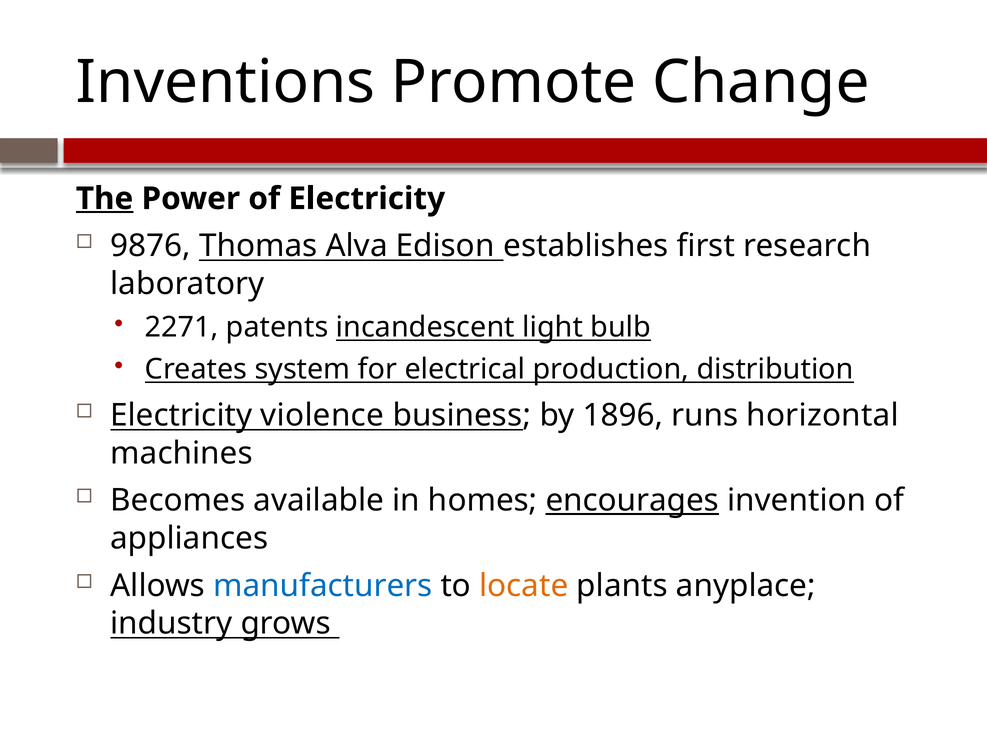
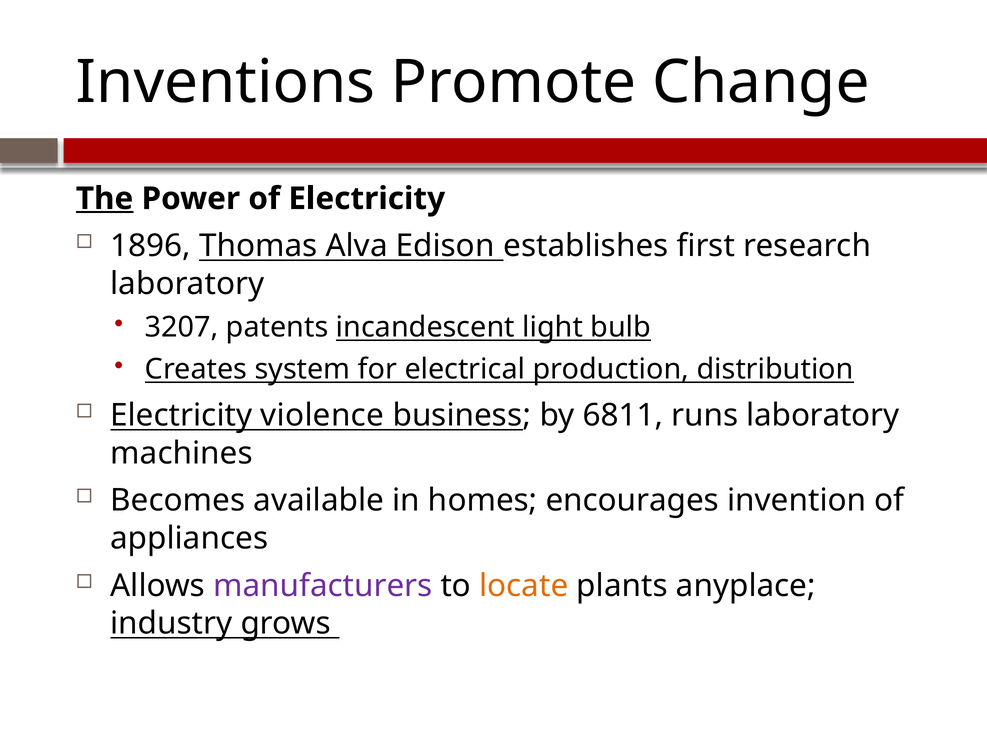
9876: 9876 -> 1896 (151, 246)
2271: 2271 -> 3207 (182, 327)
1896: 1896 -> 6811 (623, 415)
runs horizontal: horizontal -> laboratory (823, 415)
encourages underline: present -> none (632, 501)
manufacturers colour: blue -> purple (323, 586)
